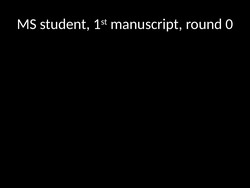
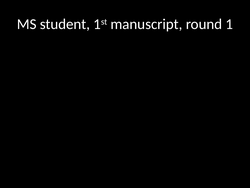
0: 0 -> 1 (229, 24)
